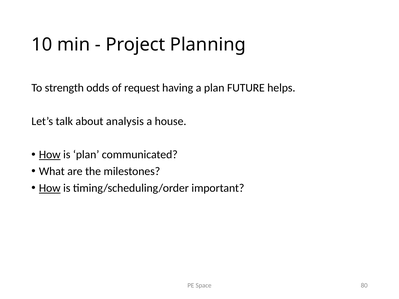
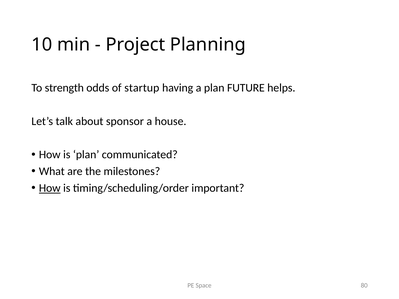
request: request -> startup (142, 88)
analysis: analysis -> sponsor (125, 121)
How underline: present -> none (50, 155)
